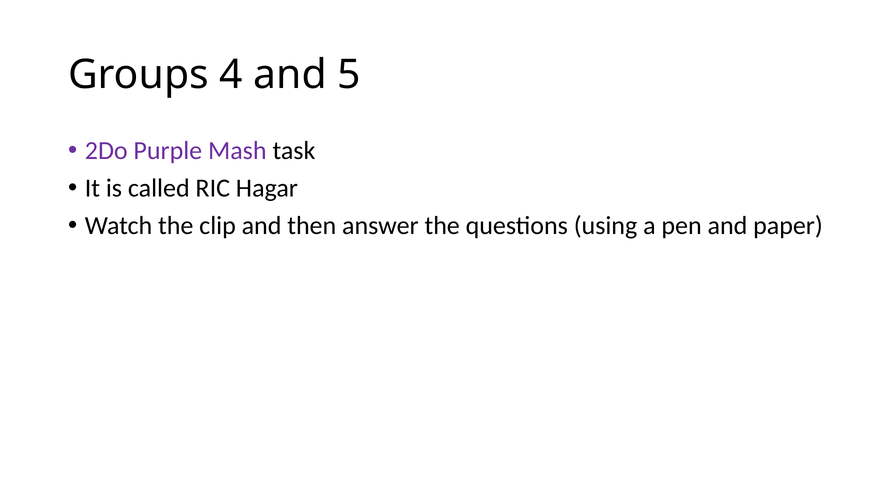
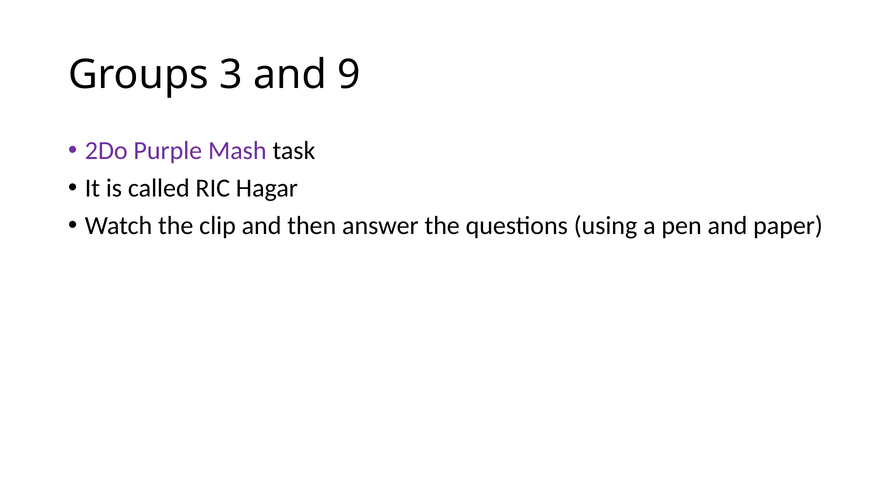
4: 4 -> 3 (231, 75)
5: 5 -> 9 (349, 75)
